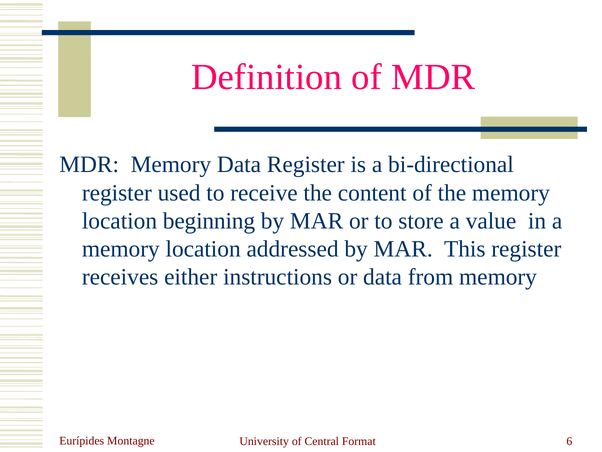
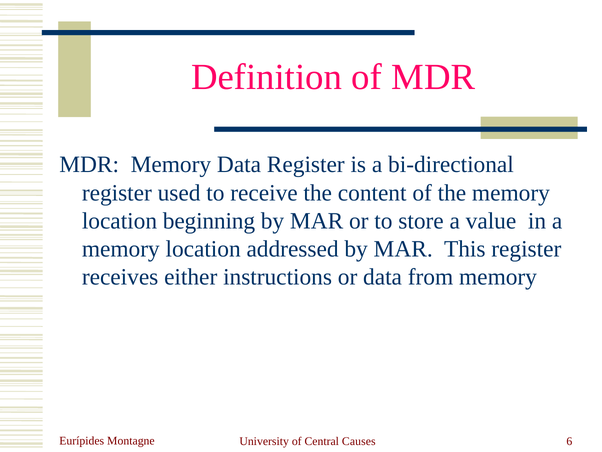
Format: Format -> Causes (359, 441)
